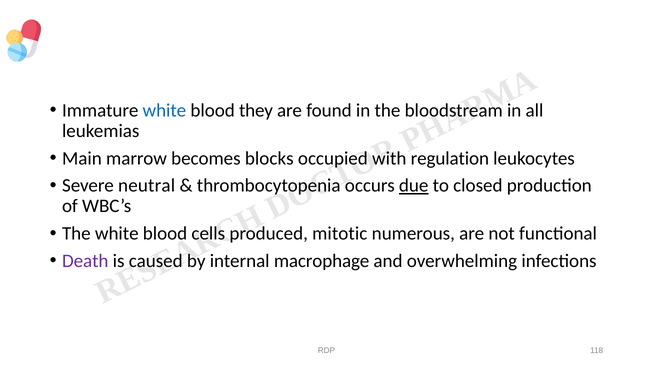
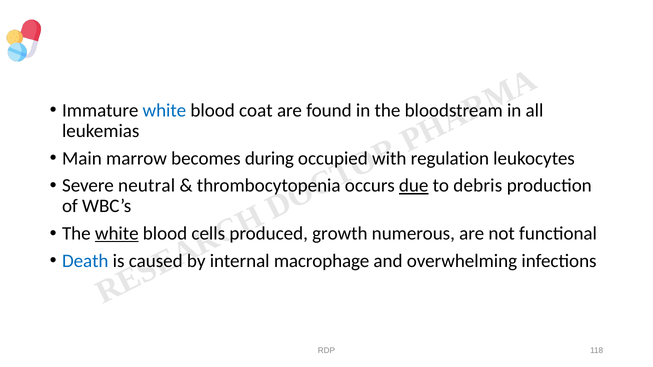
they: they -> coat (256, 110)
blocks: blocks -> during (269, 158)
closed: closed -> debris (478, 186)
white underline: none -> present (117, 234)
mitotic: mitotic -> growth (340, 234)
Death colour: purple -> blue (85, 261)
